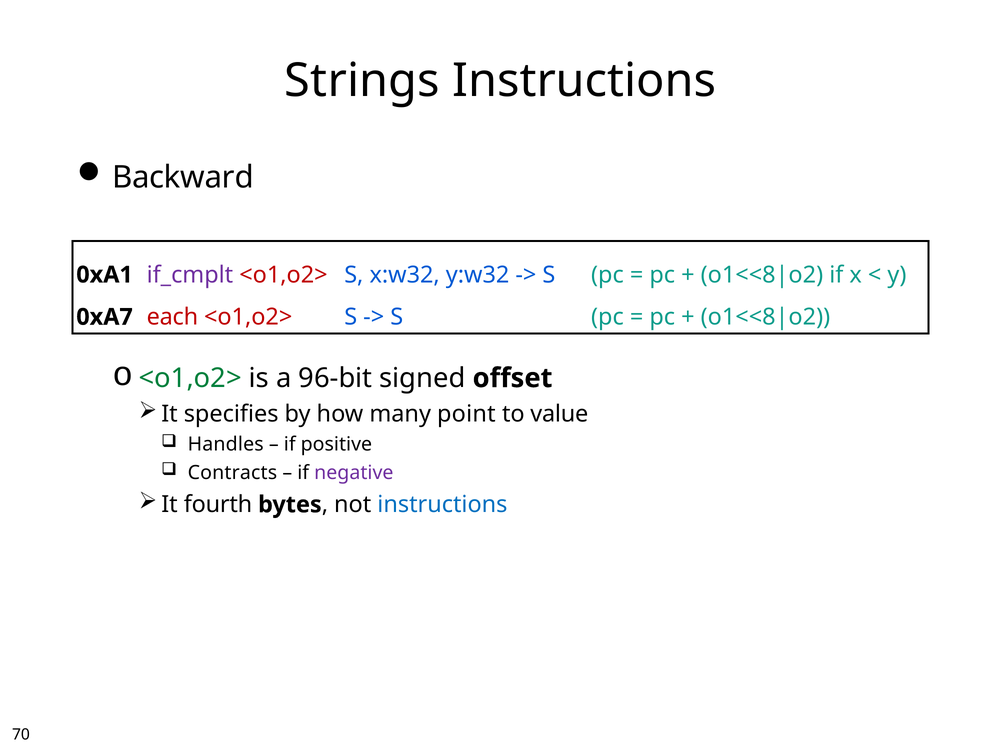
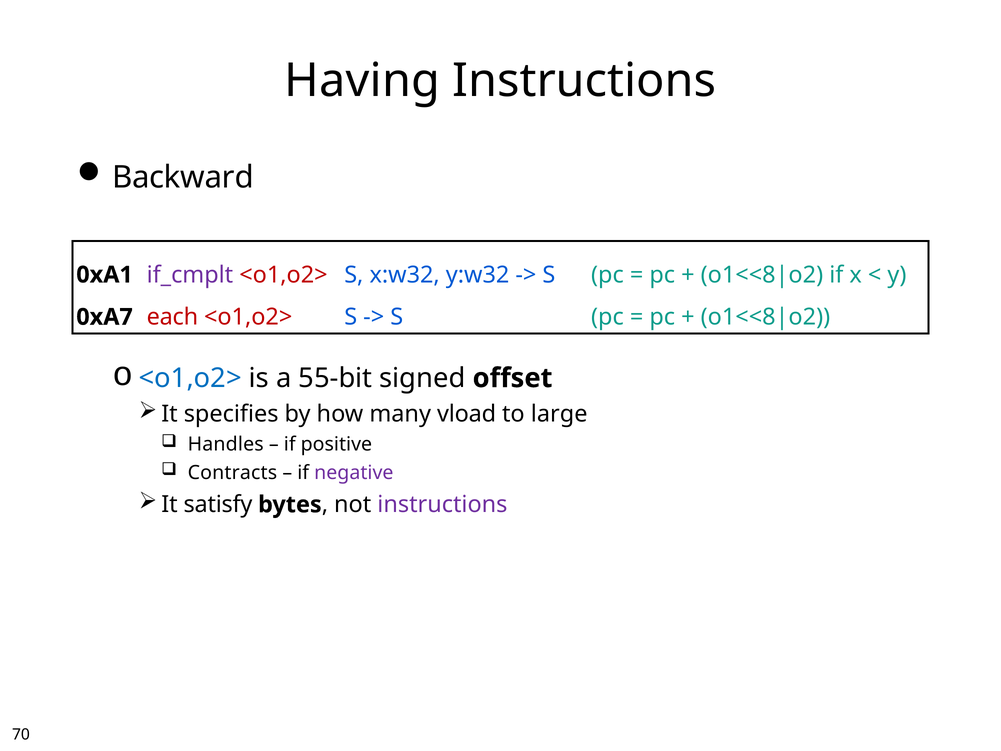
Strings: Strings -> Having (362, 81)
<o1,o2> colour: green -> blue (190, 378)
96-bit: 96-bit -> 55-bit (335, 378)
point: point -> vload (467, 414)
value: value -> large (559, 414)
fourth: fourth -> satisfy (218, 504)
instructions colour: blue -> purple (442, 504)
